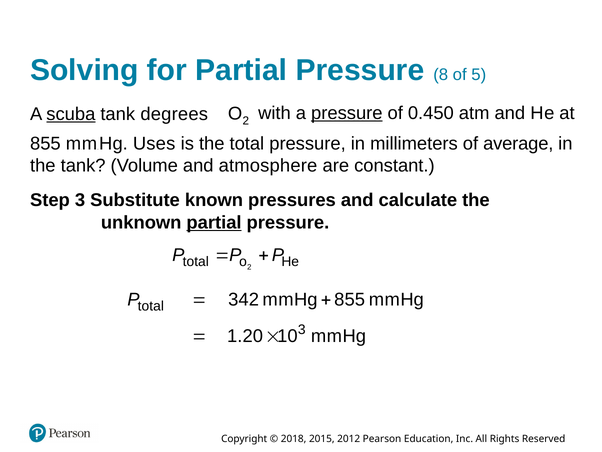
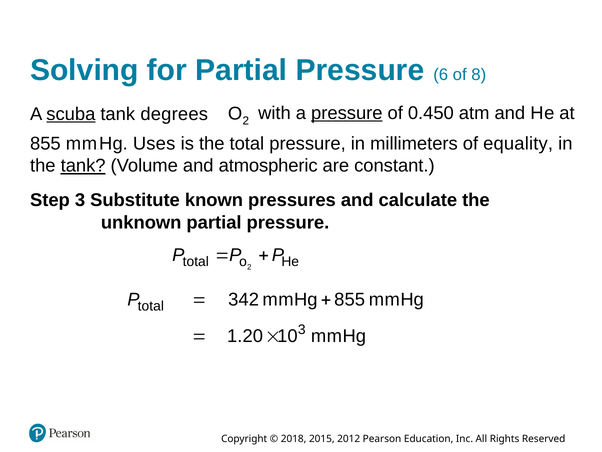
8: 8 -> 6 (441, 75)
5: 5 -> 8 (479, 75)
average: average -> equality (518, 144)
tank underline: none -> present (83, 166)
atmosphere: atmosphere -> atmospheric (268, 166)
partial underline: present -> none (214, 222)
